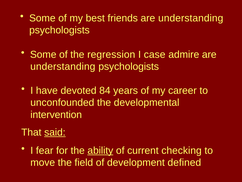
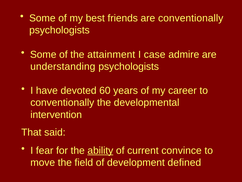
friends are understanding: understanding -> conventionally (191, 18)
regression: regression -> attainment (111, 54)
84: 84 -> 60 (105, 90)
unconfounded: unconfounded -> conventionally (62, 102)
said underline: present -> none (55, 132)
checking: checking -> convince (182, 150)
